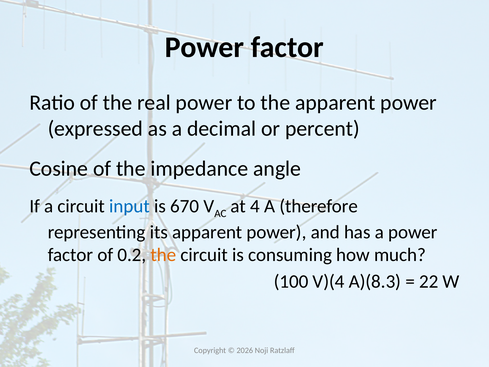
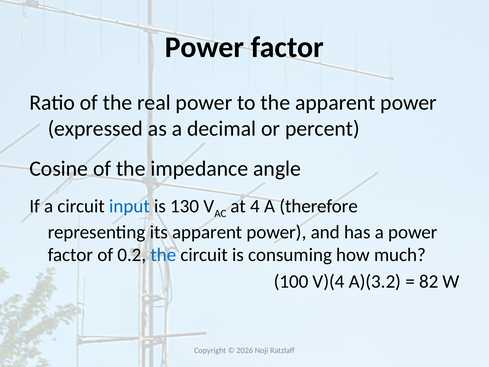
670: 670 -> 130 (185, 206)
the colour: orange -> blue (163, 255)
A)(8.3: A)(8.3 -> A)(3.2 (375, 281)
22: 22 -> 82 (429, 281)
